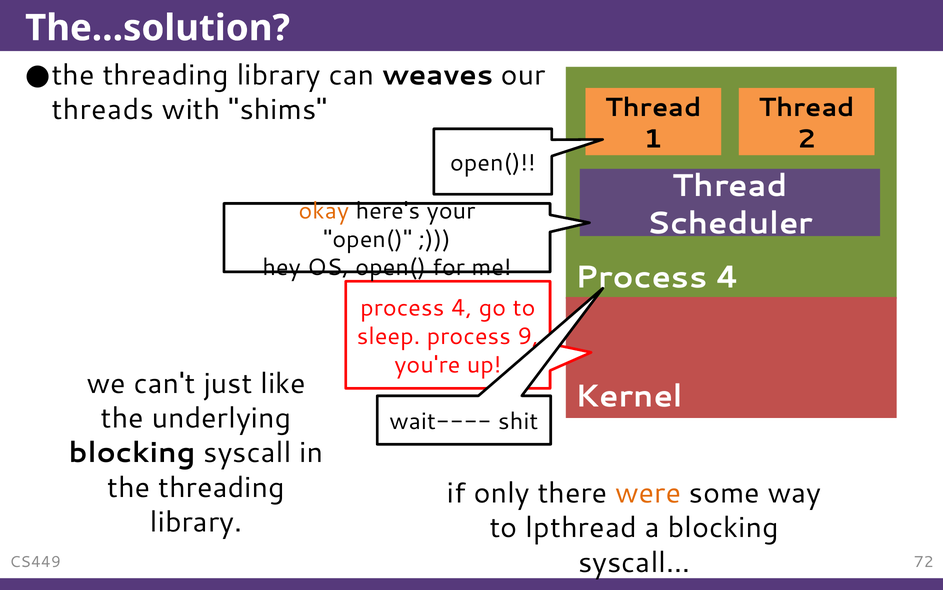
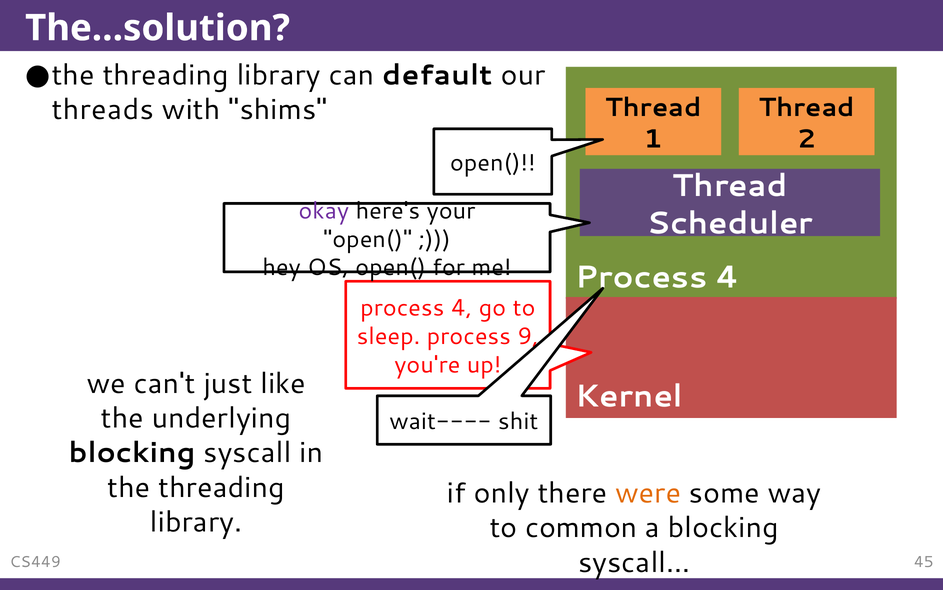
weaves: weaves -> default (438, 75)
okay colour: orange -> purple (324, 211)
lpthread: lpthread -> common (581, 527)
72: 72 -> 45 (924, 561)
